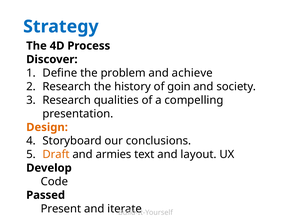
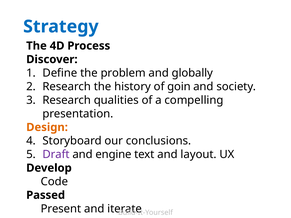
achieve: achieve -> globally (192, 73)
Draft colour: orange -> purple (56, 155)
armies: armies -> engine (114, 155)
